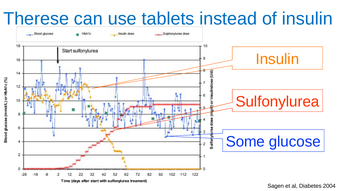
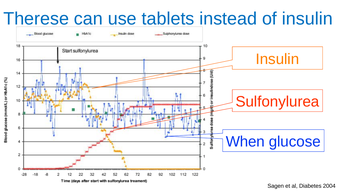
Some: Some -> When (245, 141)
